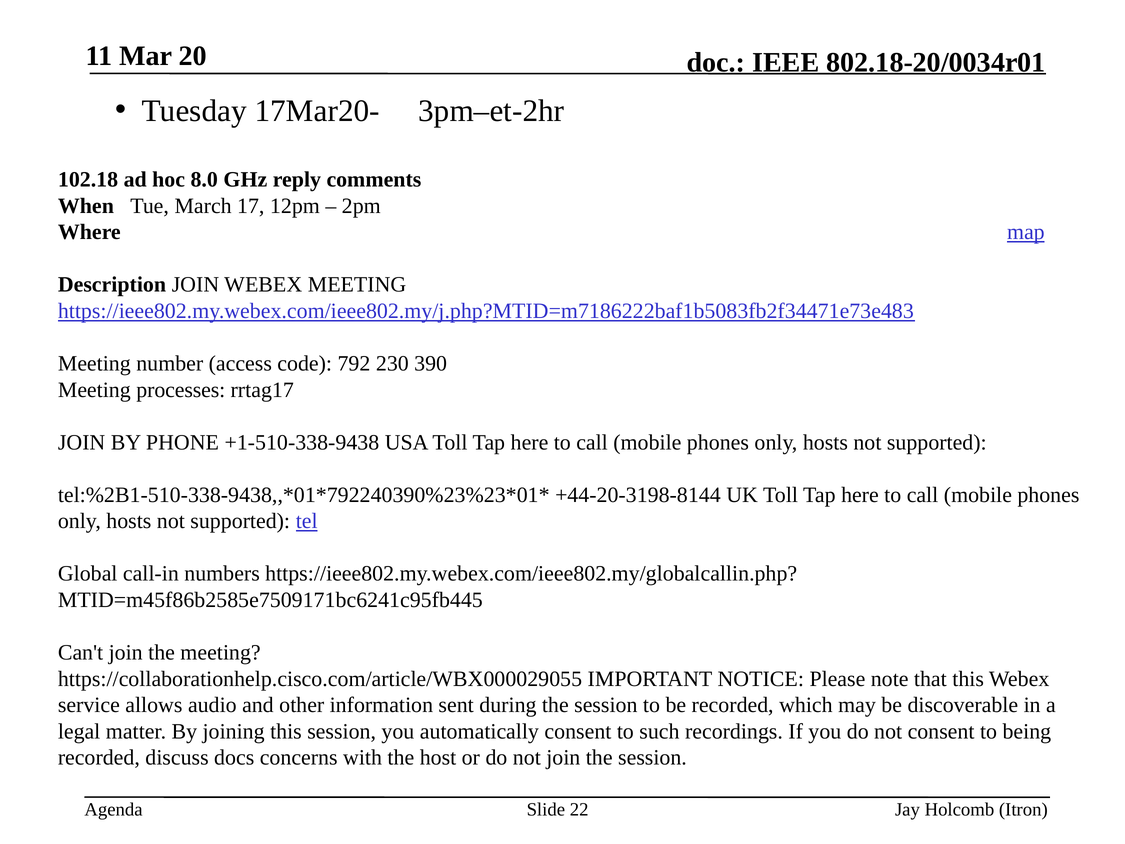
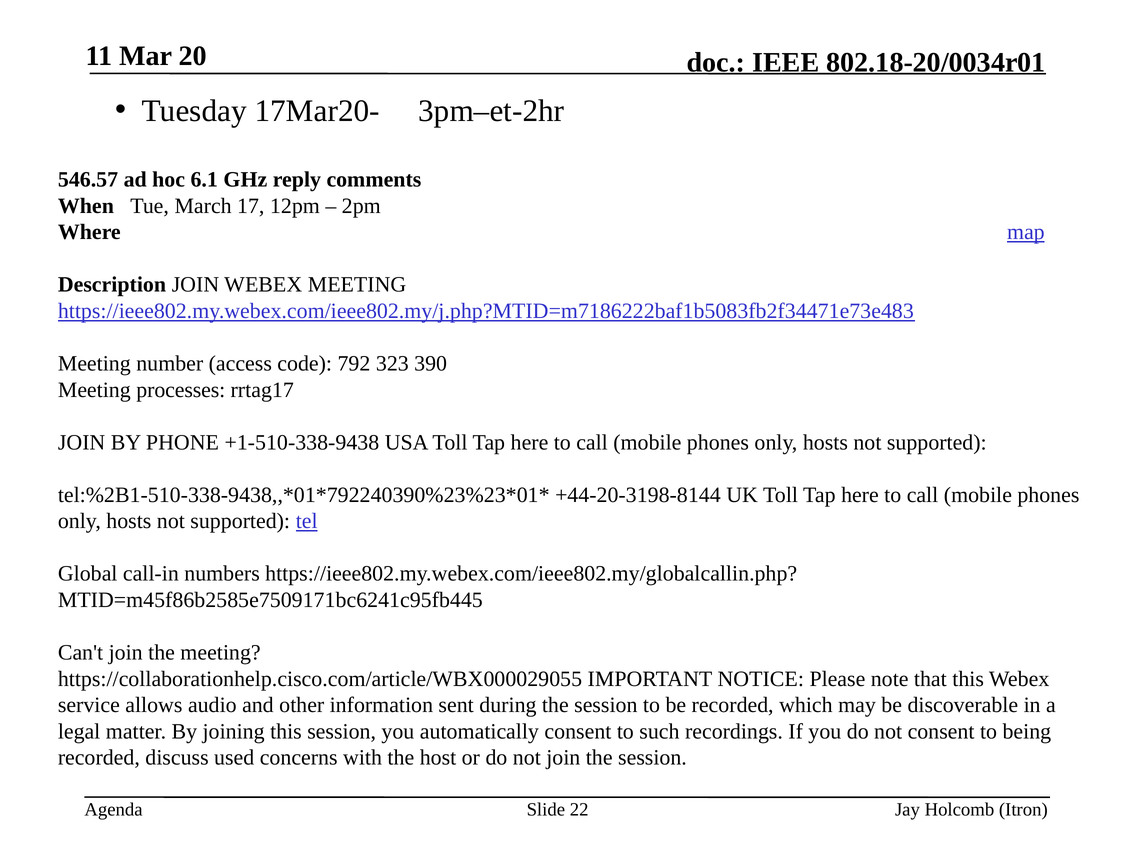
102.18: 102.18 -> 546.57 (88, 180)
8.0: 8.0 -> 6.1 (204, 180)
230: 230 -> 323 (392, 363)
docs: docs -> used (234, 757)
